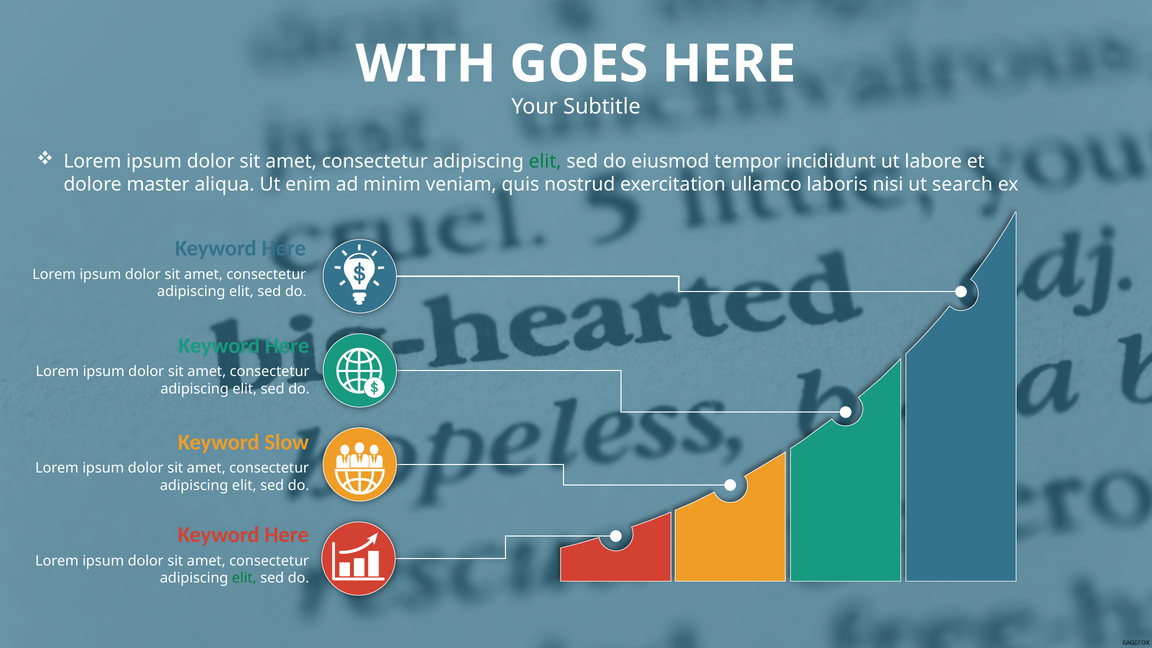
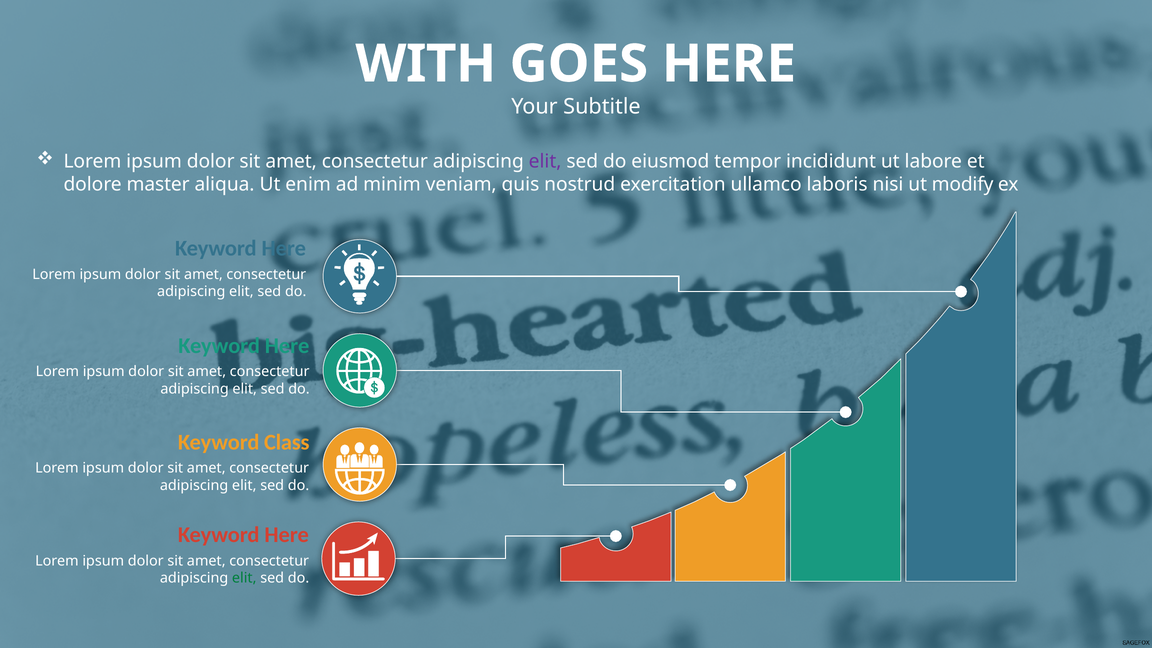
elit colour: green -> purple (545, 162)
search: search -> modify (963, 185)
Slow: Slow -> Class (287, 442)
